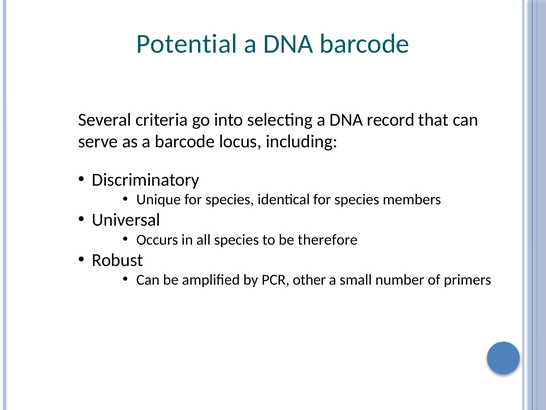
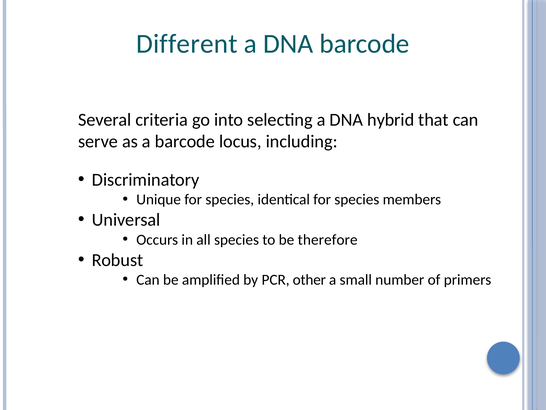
Potential: Potential -> Different (187, 44)
record: record -> hybrid (391, 120)
